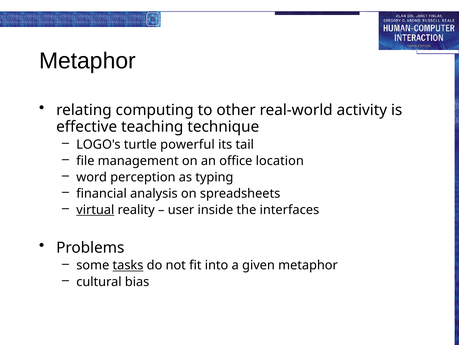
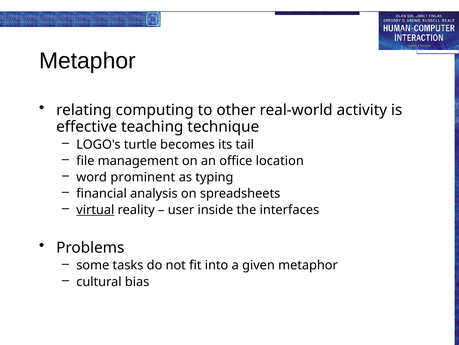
powerful: powerful -> becomes (187, 144)
perception: perception -> prominent (143, 177)
tasks underline: present -> none (128, 265)
